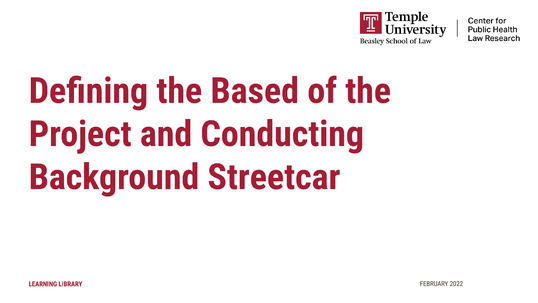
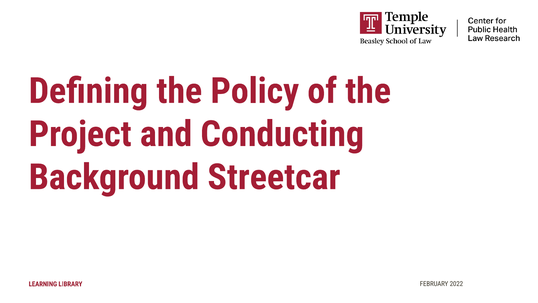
Based: Based -> Policy (255, 91)
